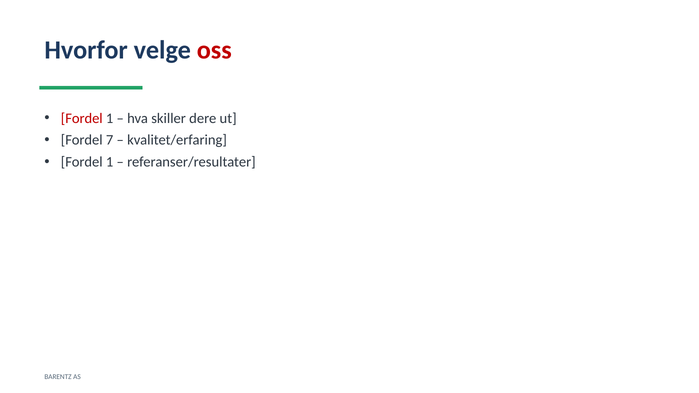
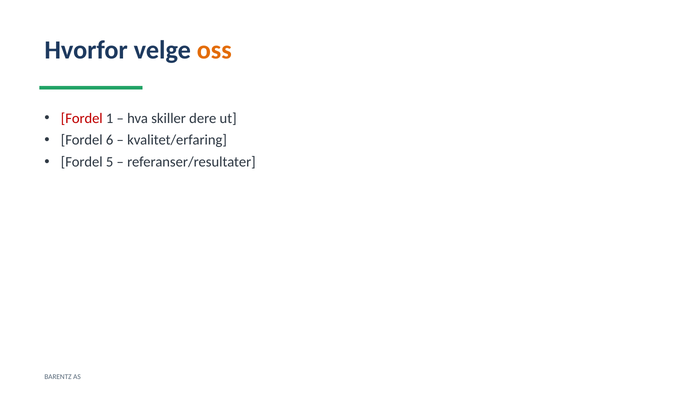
oss colour: red -> orange (214, 50)
7: 7 -> 6 (110, 140)
1: 1 -> 5 (110, 162)
